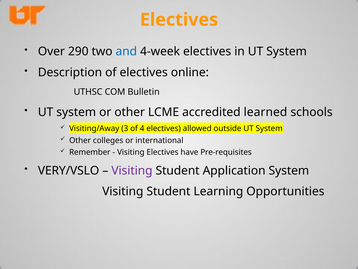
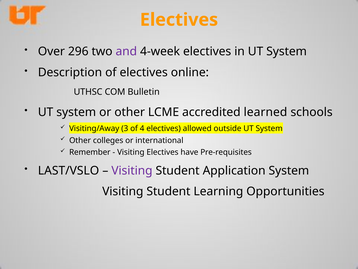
290: 290 -> 296 (78, 51)
and colour: blue -> purple (126, 51)
VERY/VSLO: VERY/VSLO -> LAST/VSLO (69, 170)
